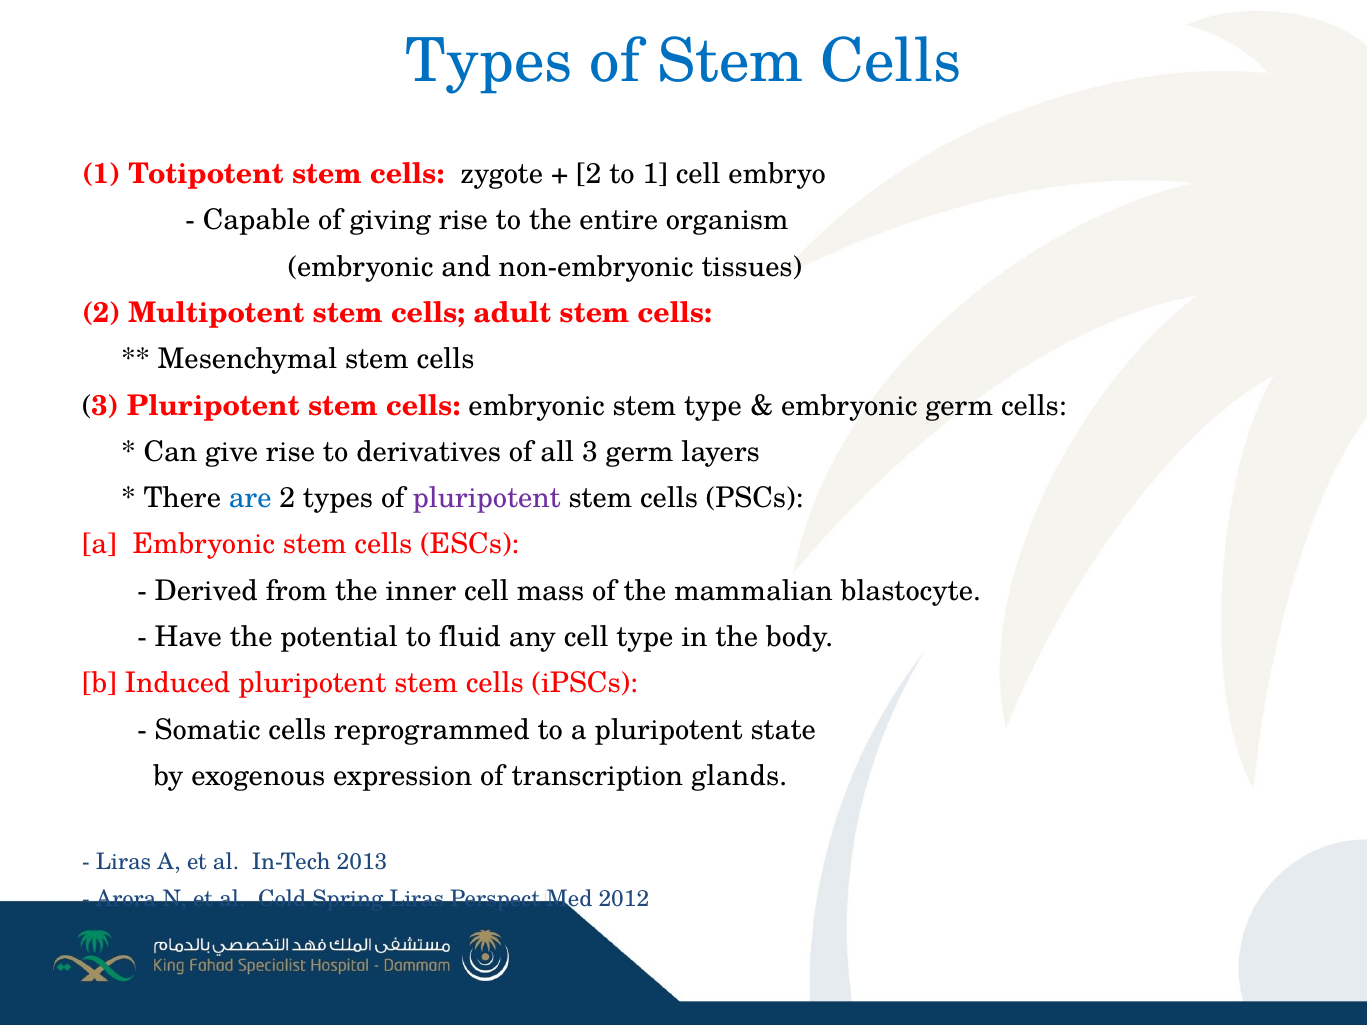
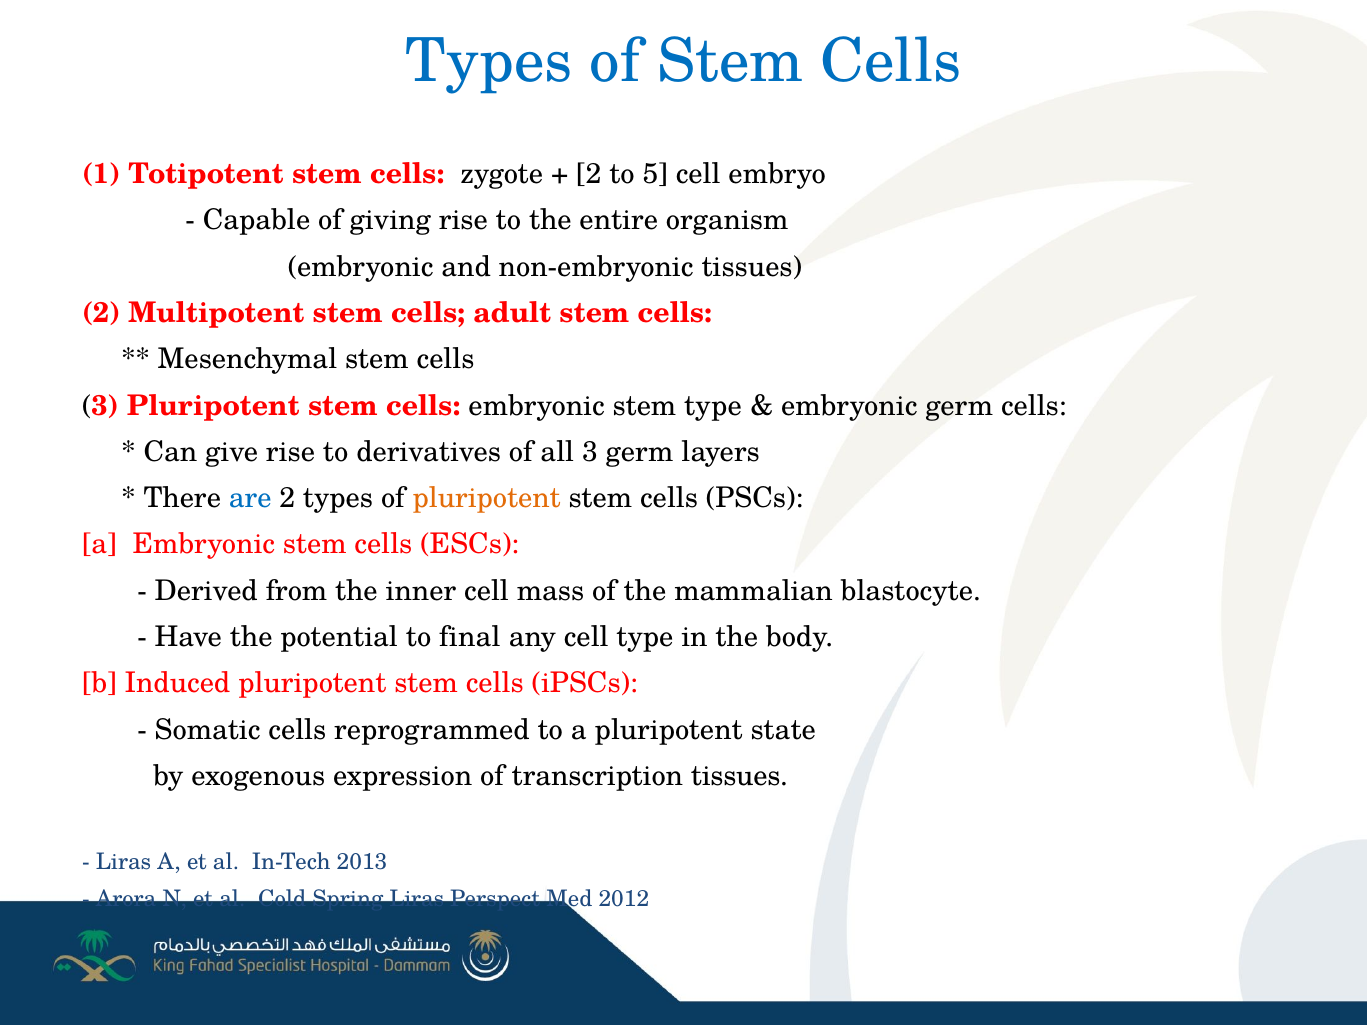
to 1: 1 -> 5 (655, 174)
pluripotent colour: purple -> orange (487, 498)
fluid: fluid -> final (470, 637)
transcription glands: glands -> tissues (740, 776)
